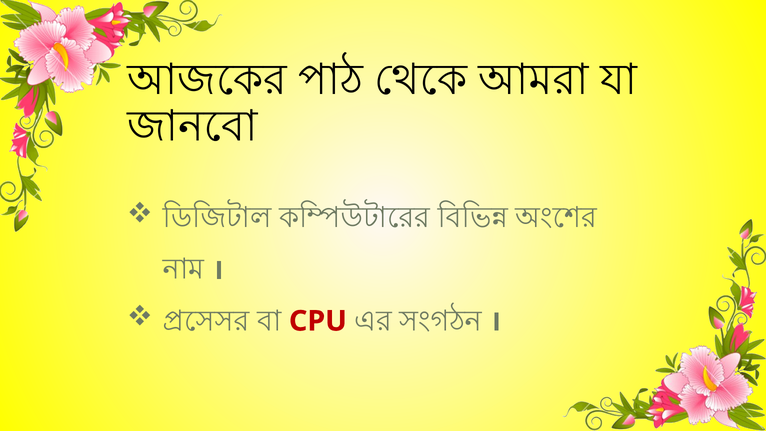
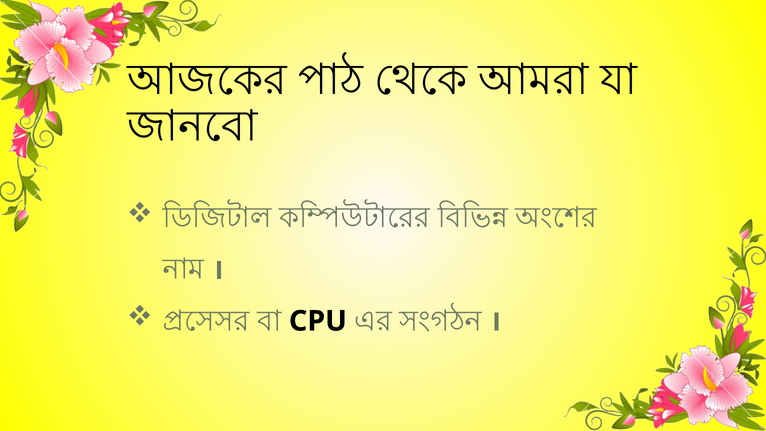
CPU colour: red -> black (318, 321)
